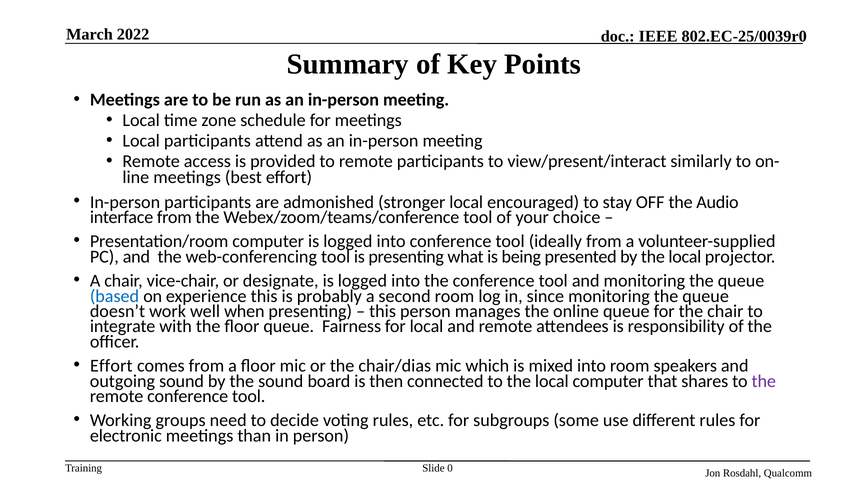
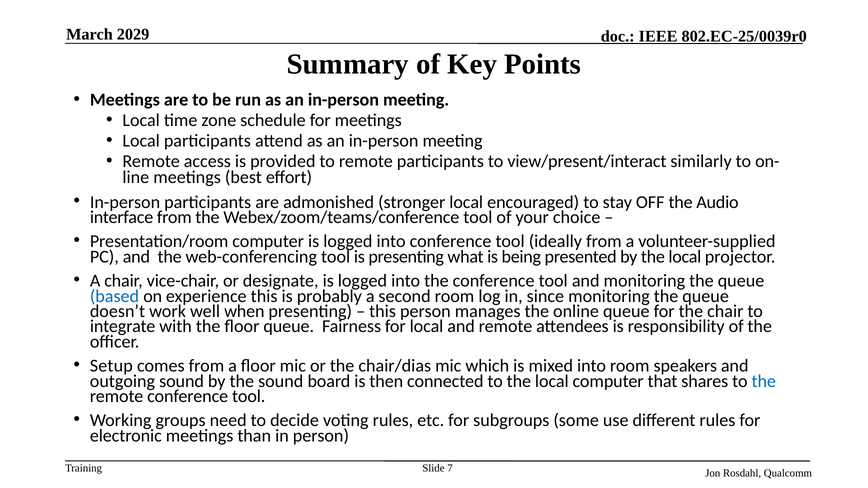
2022: 2022 -> 2029 (133, 35)
Effort: Effort -> Setup (111, 366)
the colour: purple -> blue (764, 381)
0: 0 -> 7 (450, 468)
